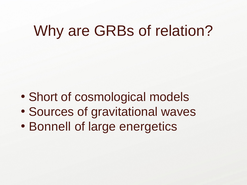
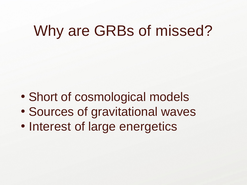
relation: relation -> missed (184, 31)
Bonnell: Bonnell -> Interest (50, 127)
